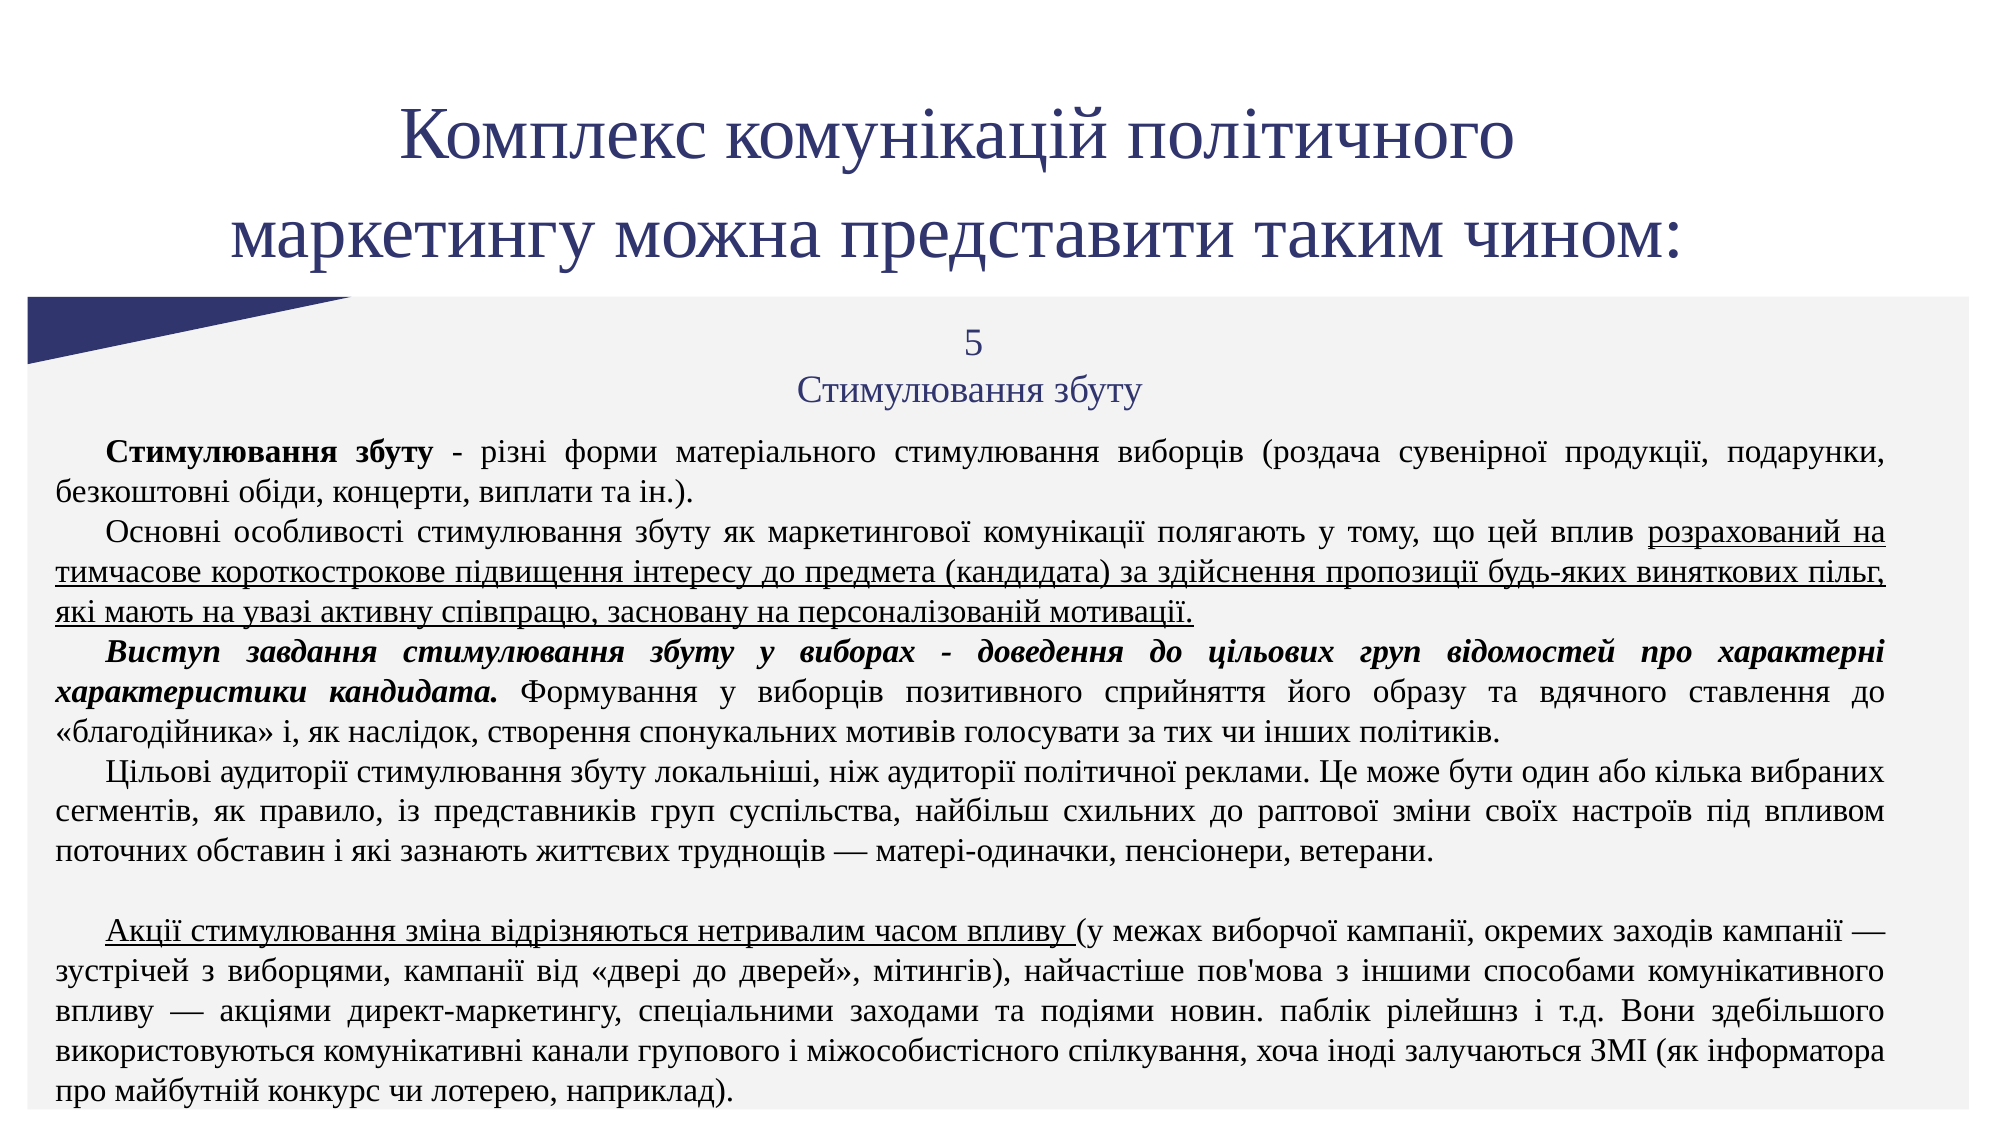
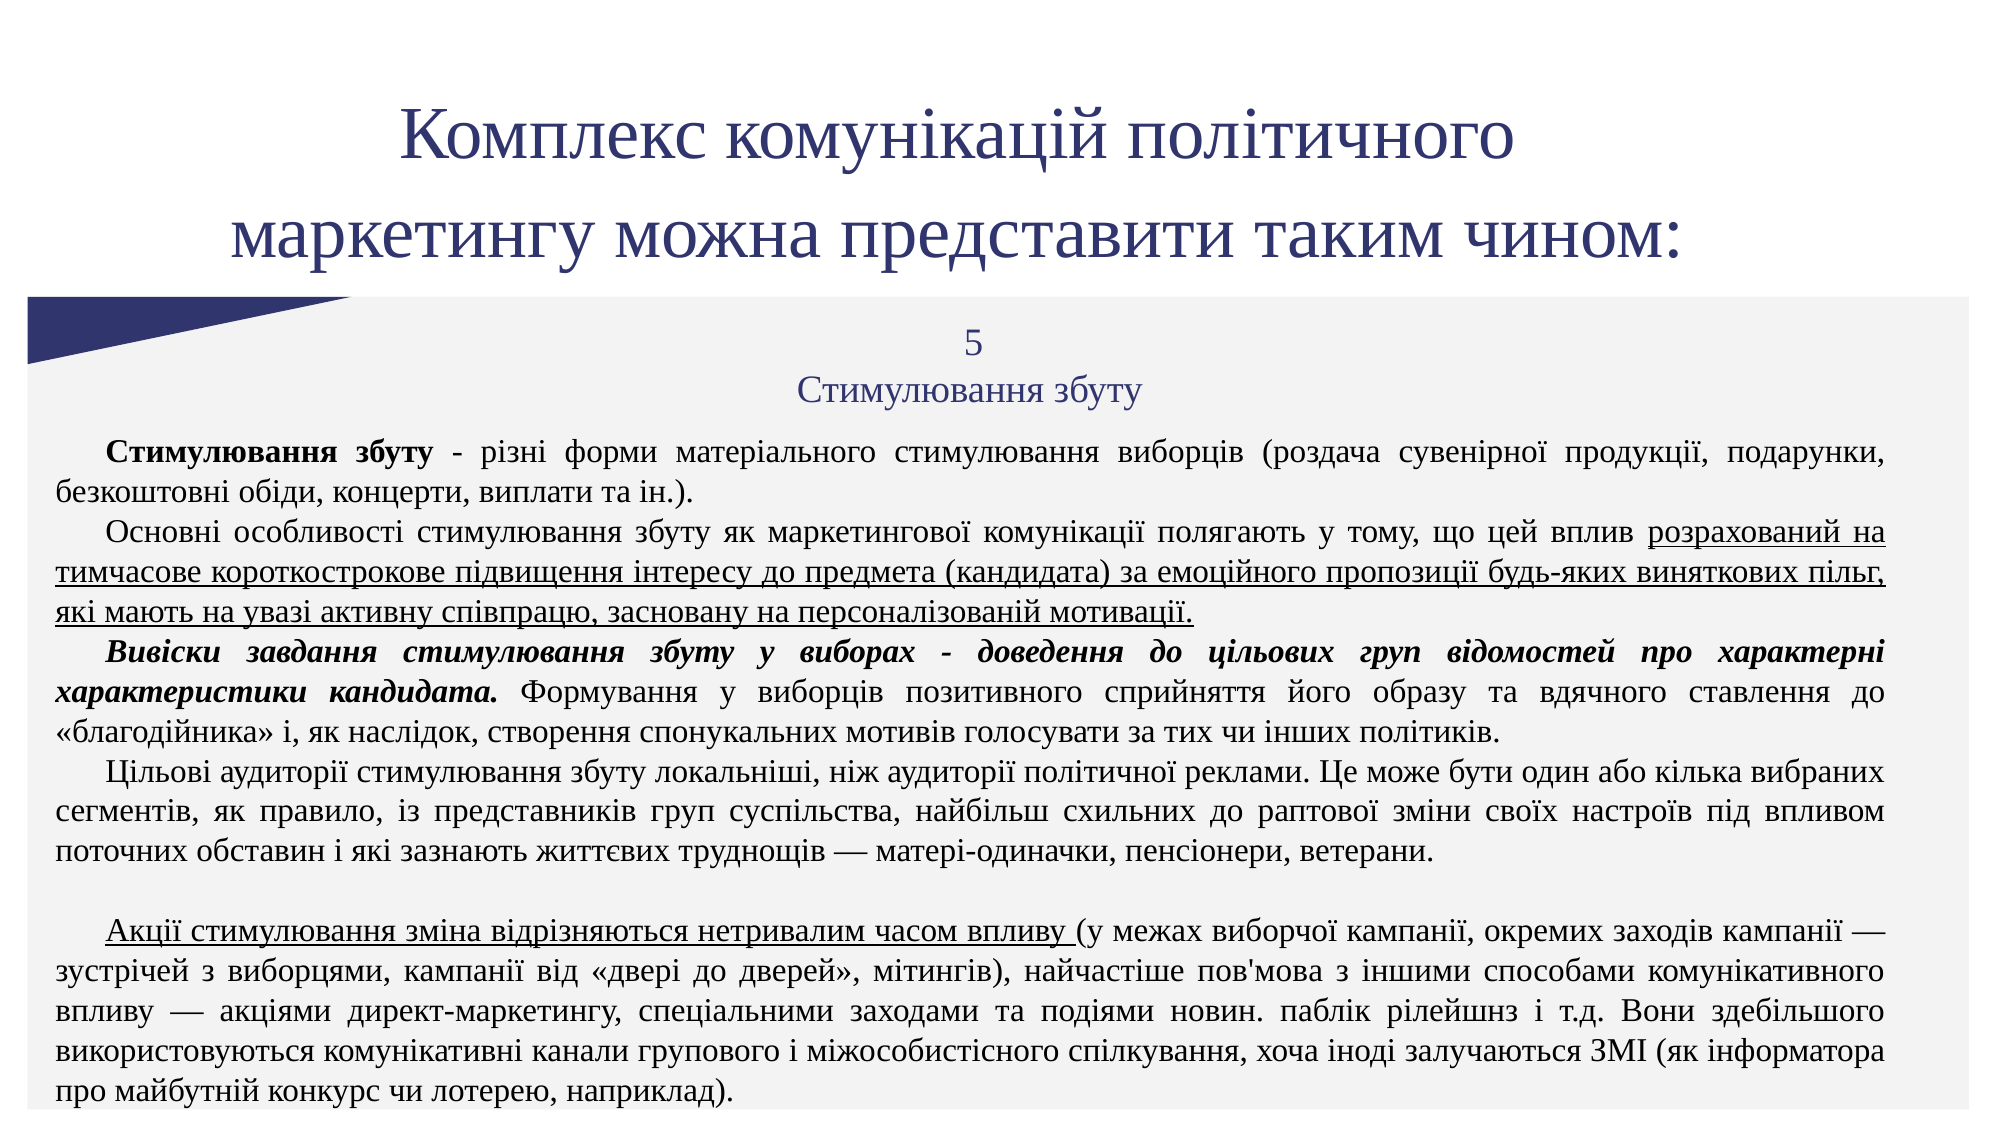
здійснення: здійснення -> емоційного (1237, 571)
Виступ: Виступ -> Вивіски (163, 651)
